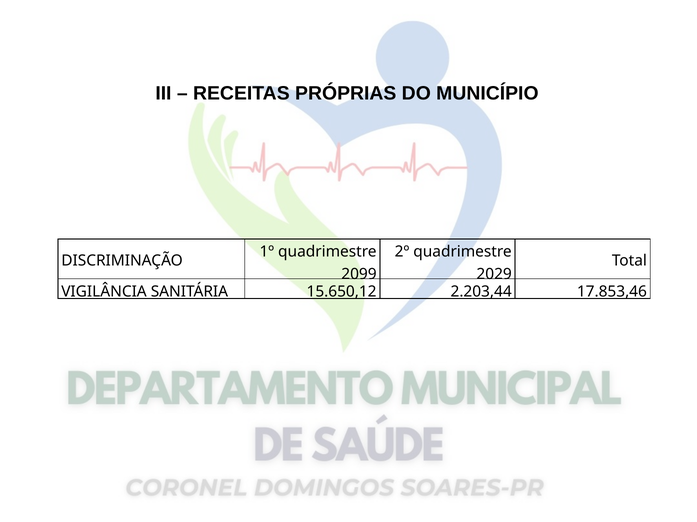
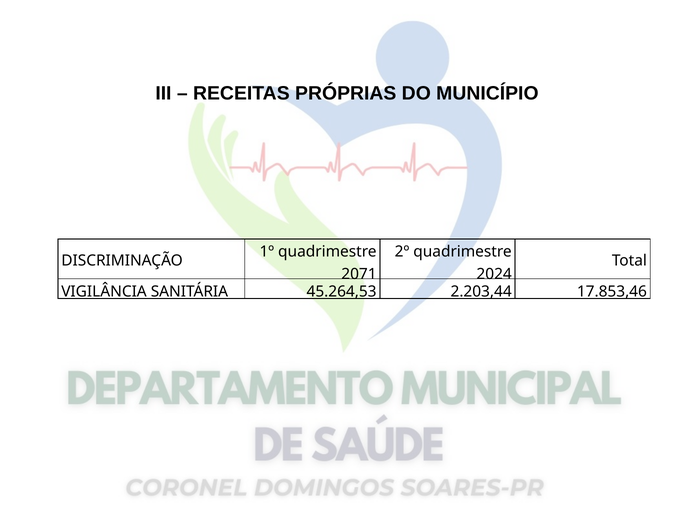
2099: 2099 -> 2071 (359, 275)
2029: 2029 -> 2024 (494, 275)
15.650,12: 15.650,12 -> 45.264,53 (342, 292)
